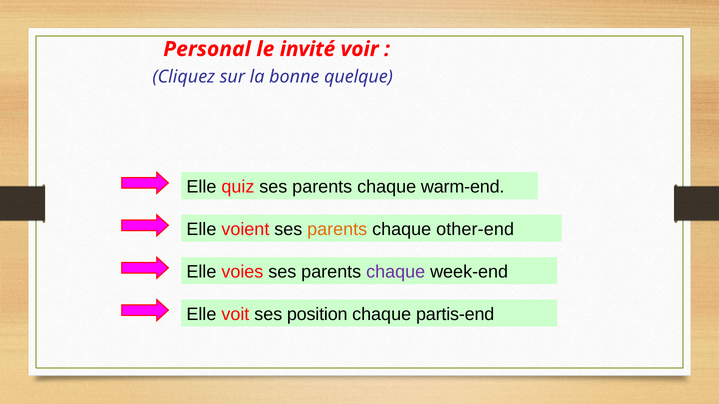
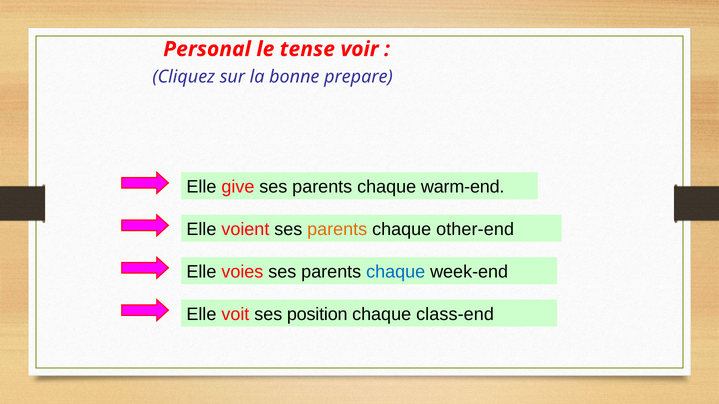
invité: invité -> tense (307, 49)
quelque: quelque -> prepare (358, 77)
quiz: quiz -> give (238, 187)
chaque colour: purple -> blue (396, 272)
partis-end: partis-end -> class-end (455, 315)
